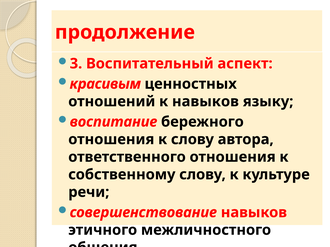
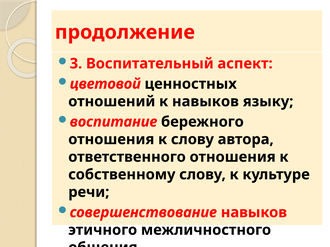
красивым: красивым -> цветовой (105, 84)
